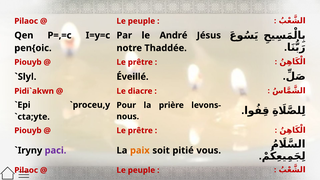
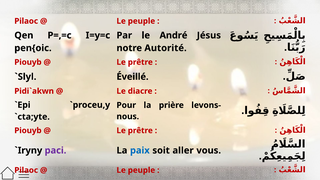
Thaddée: Thaddée -> Autorité (166, 48)
paix colour: orange -> blue (140, 150)
pitié: pitié -> aller (183, 150)
